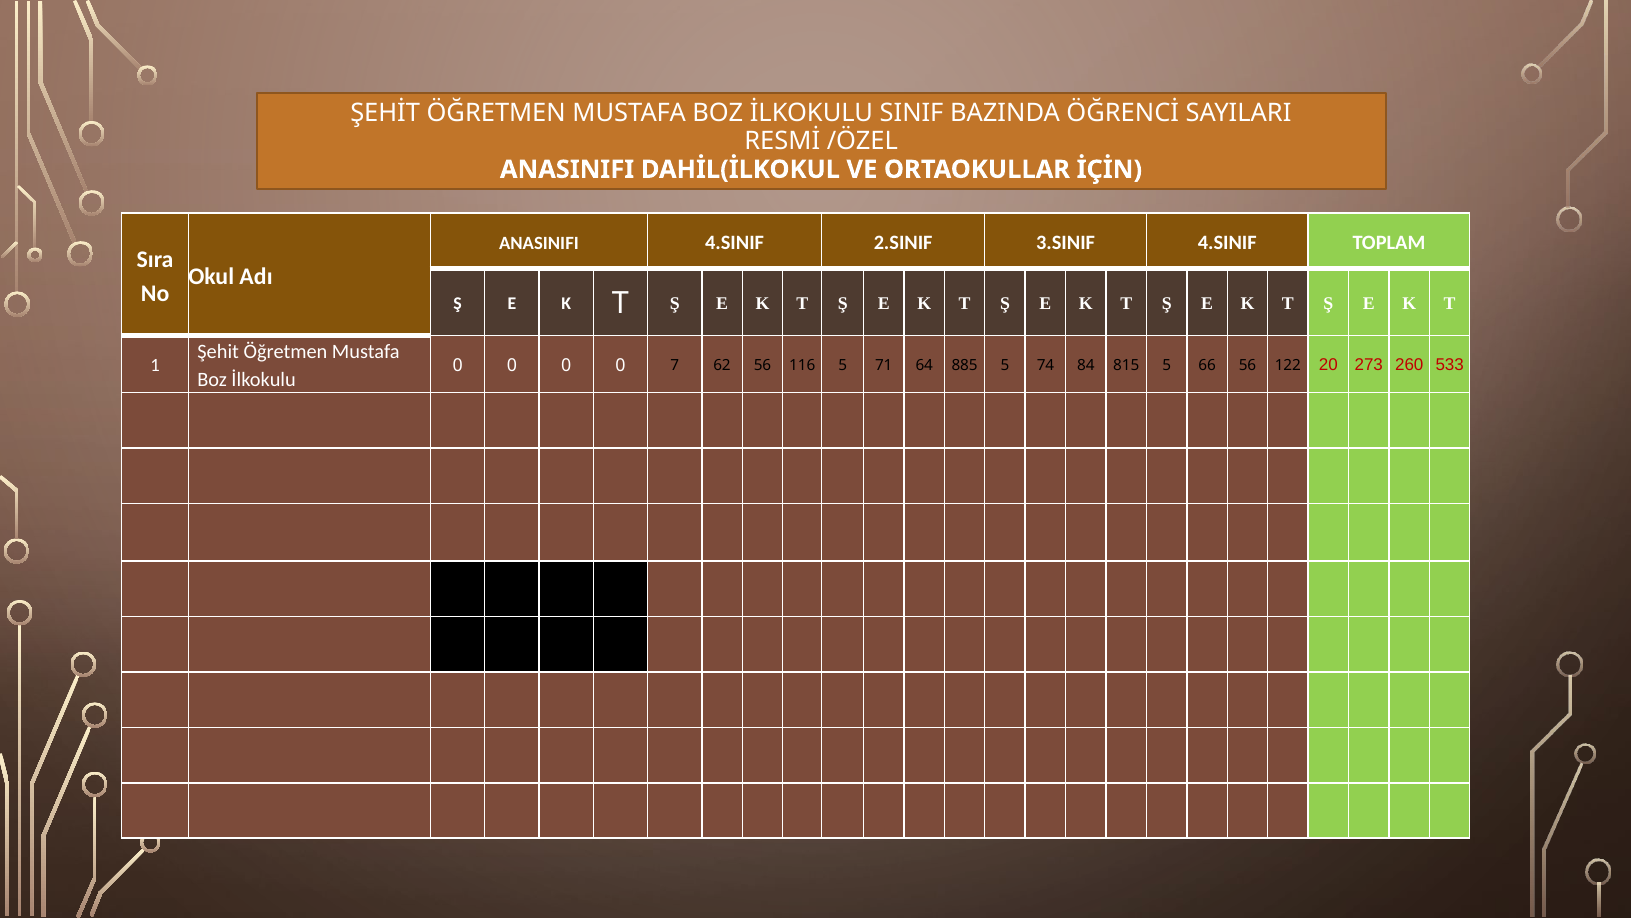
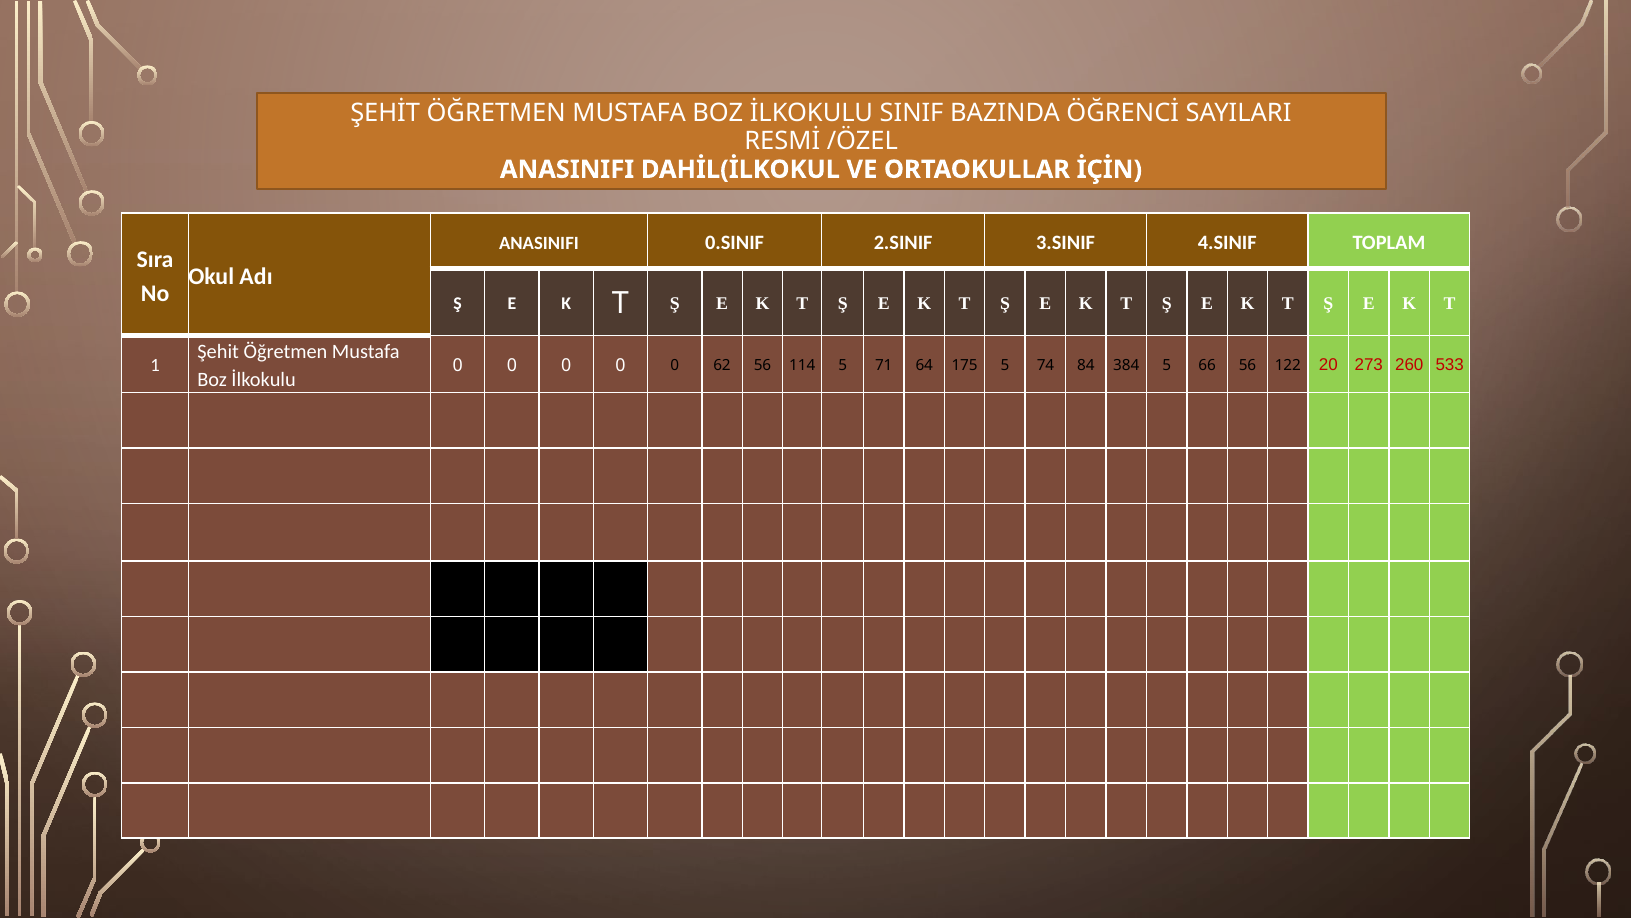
ANASINIFI 4.SINIF: 4.SINIF -> 0.SINIF (735, 243)
7: 7 -> 0 (675, 365)
116: 116 -> 114 (802, 365)
885: 885 -> 175 (965, 365)
815: 815 -> 384 (1126, 365)
